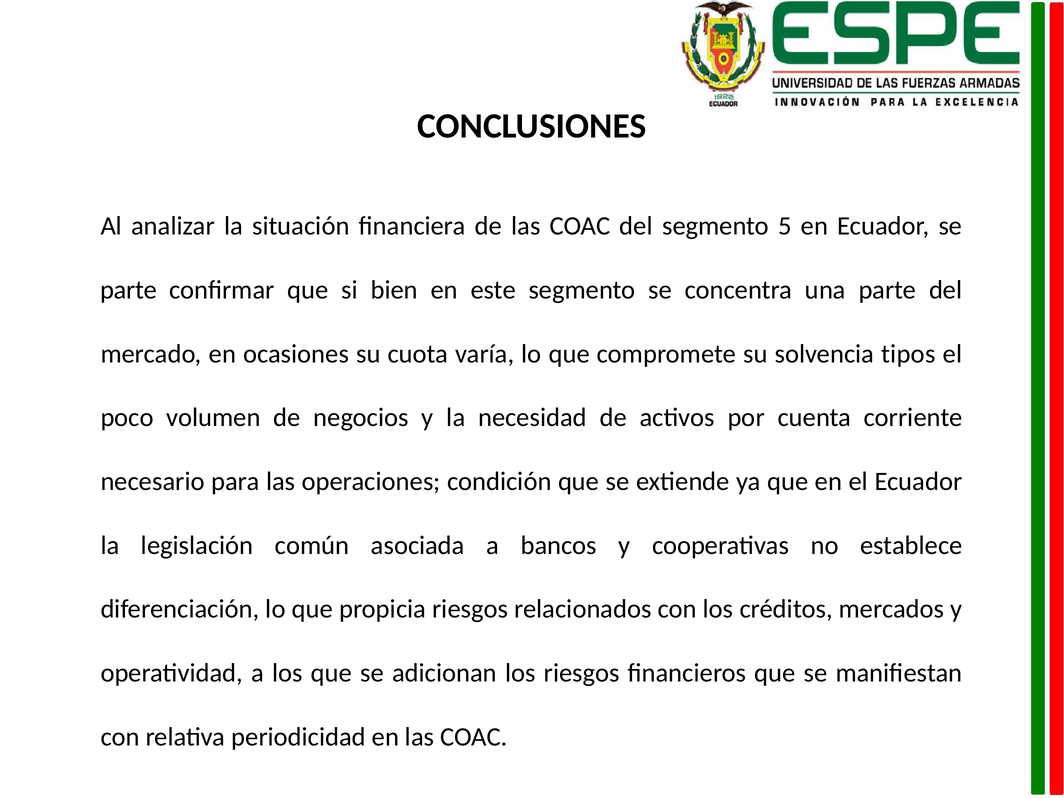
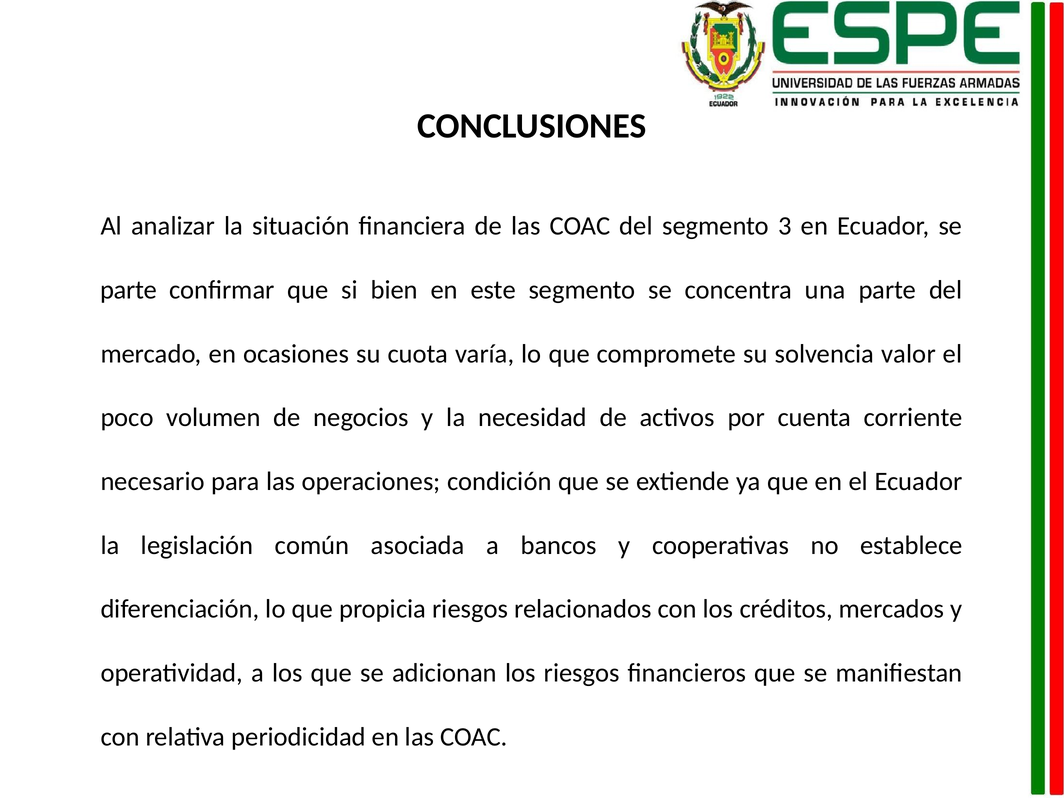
5: 5 -> 3 (785, 226)
tipos: tipos -> valor (909, 354)
